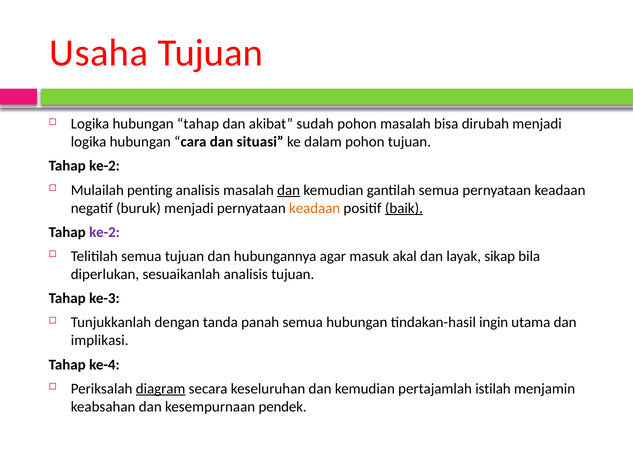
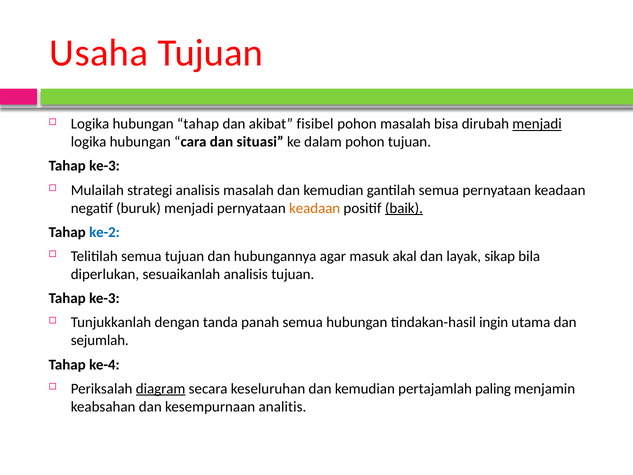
sudah: sudah -> fisibel (315, 124)
menjadi underline: none -> present (537, 124)
ke-2: ke-2 -> ke-3 (104, 166)
penting: penting -> strategi (150, 190)
dan underline: present -> none (289, 190)
ke-2 colour: purple -> blue (104, 232)
implikasi: implikasi -> sejumlah (100, 340)
istilah: istilah -> paling (493, 388)
pendek: pendek -> analitis (282, 406)
